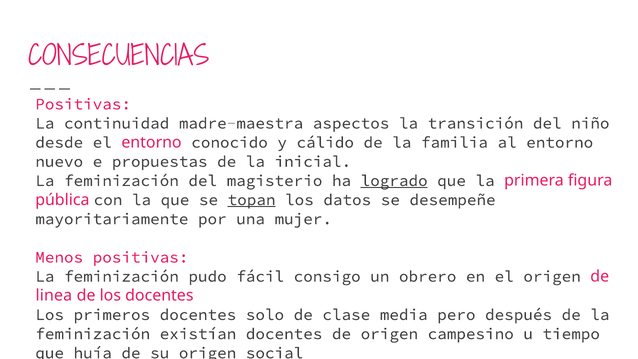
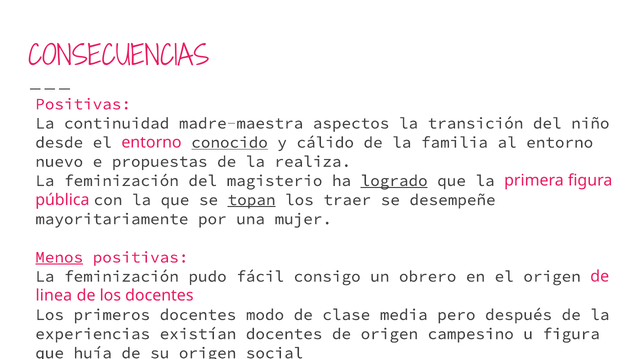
conocido underline: none -> present (230, 142)
inicial: inicial -> realiza (313, 161)
datos: datos -> traer (347, 200)
Menos underline: none -> present (59, 257)
solo: solo -> modo (265, 315)
feminización: feminización -> experiencias (93, 334)
u tiempo: tiempo -> figura (571, 334)
